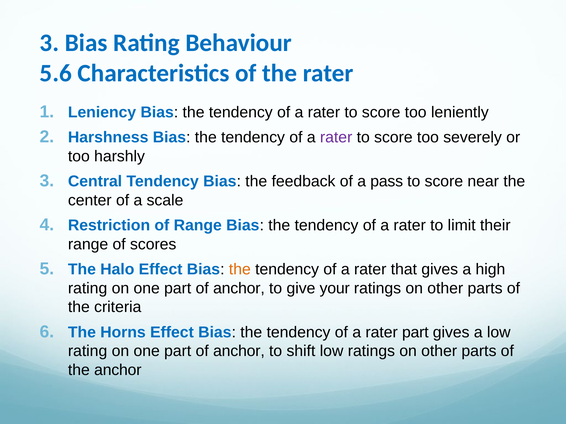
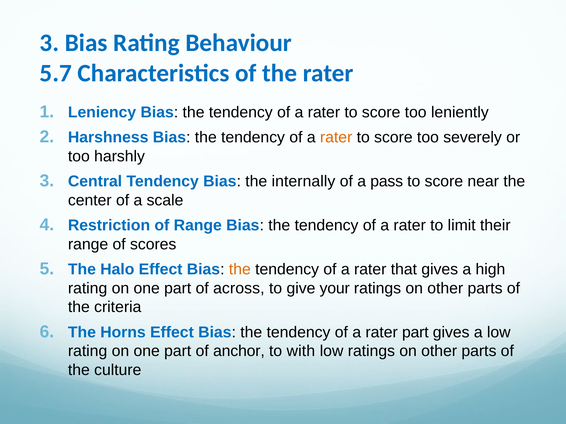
5.6: 5.6 -> 5.7 (56, 73)
rater colour: purple -> orange (336, 138)
feedback: feedback -> internally (303, 182)
anchor: anchor -> across (239, 289)
shift: shift -> with (301, 351)
the anchor: anchor -> culture (118, 370)
